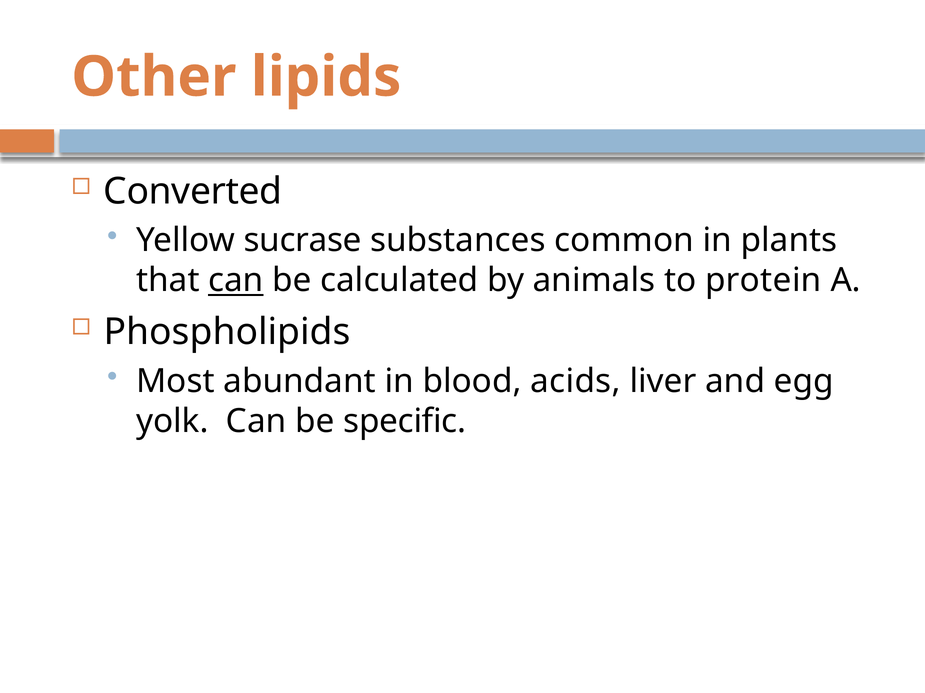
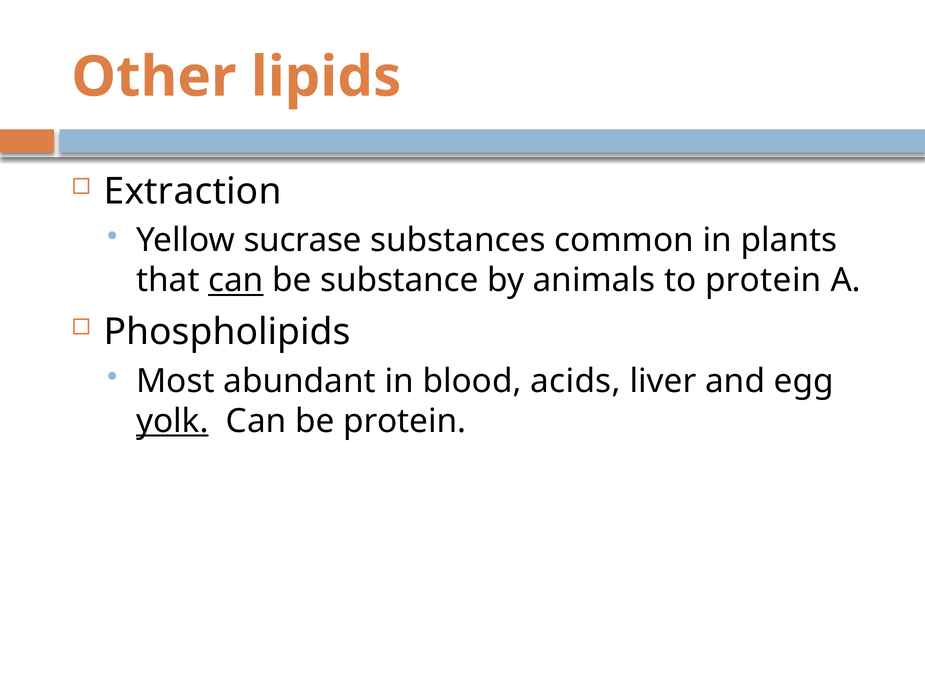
Converted: Converted -> Extraction (193, 191)
calculated: calculated -> substance (399, 281)
yolk underline: none -> present (172, 422)
be specific: specific -> protein (405, 422)
